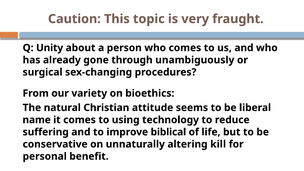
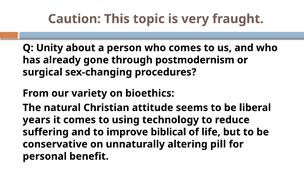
unambiguously: unambiguously -> postmodernism (195, 60)
name: name -> years (37, 120)
kill: kill -> pill (218, 144)
